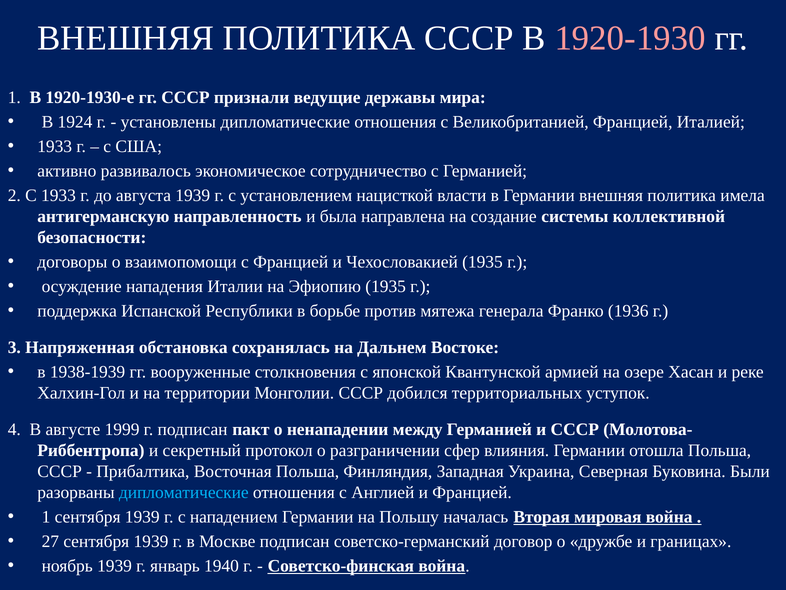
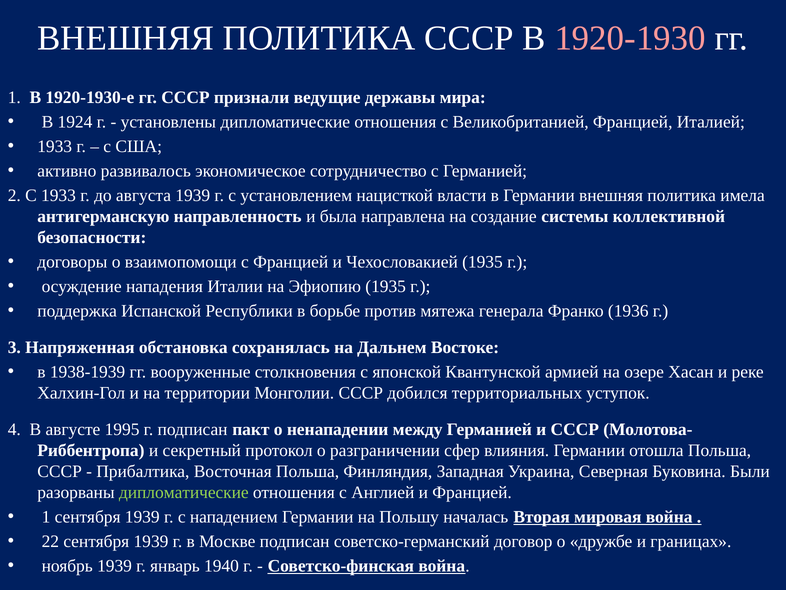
1999: 1999 -> 1995 (122, 429)
дипломатические colour: light blue -> light green (184, 492)
27: 27 -> 22 (50, 541)
